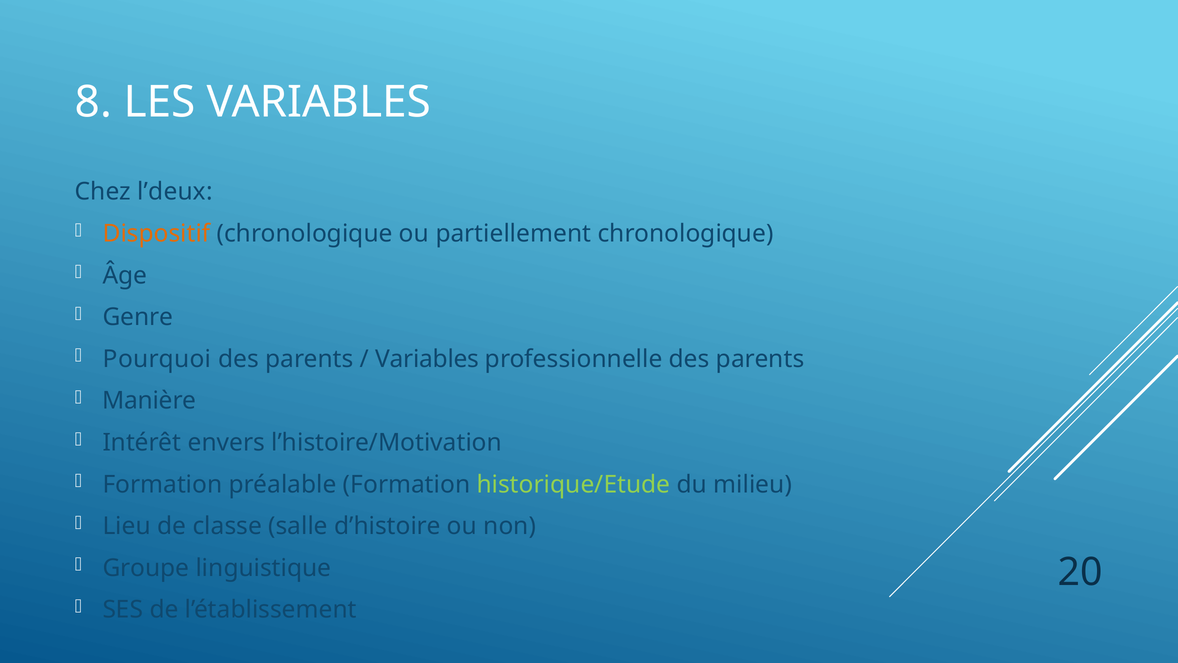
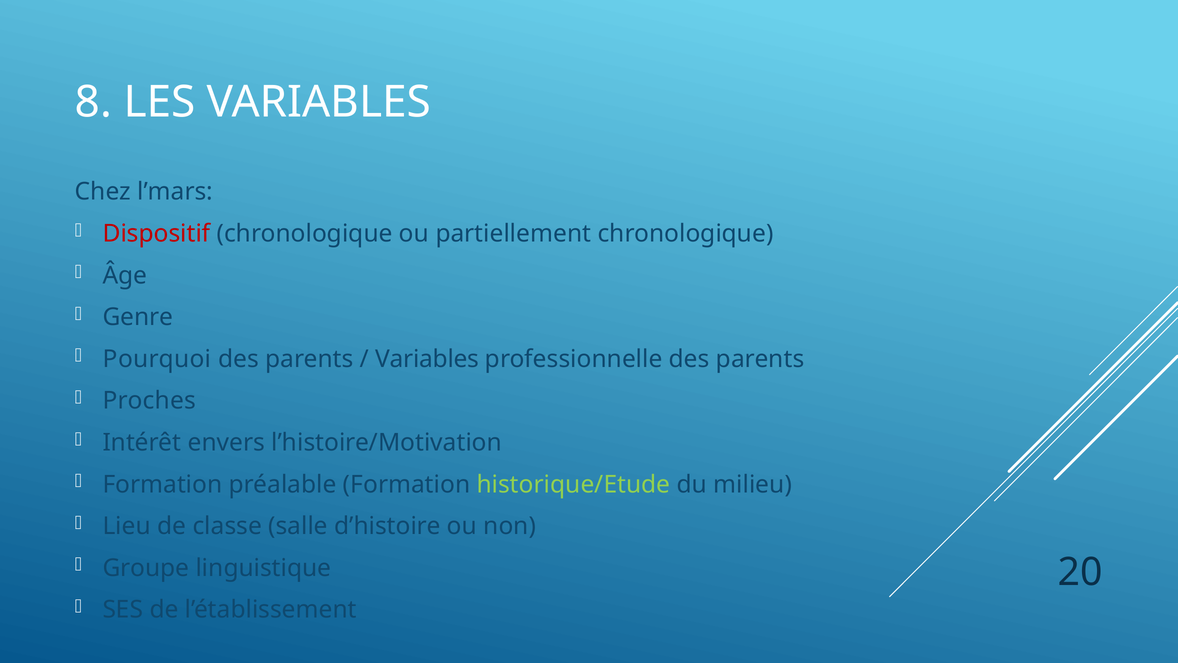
l’deux: l’deux -> l’mars (175, 192)
Dispositif colour: orange -> red (156, 234)
Manière: Manière -> Proches (149, 401)
